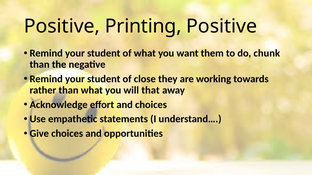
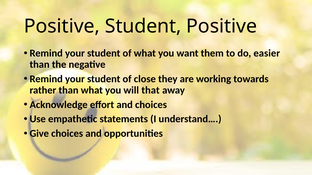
Positive Printing: Printing -> Student (143, 26)
chunk: chunk -> easier (267, 53)
